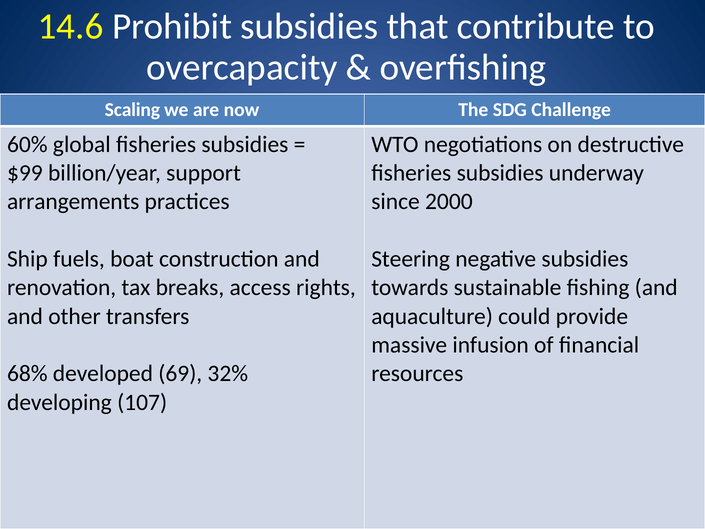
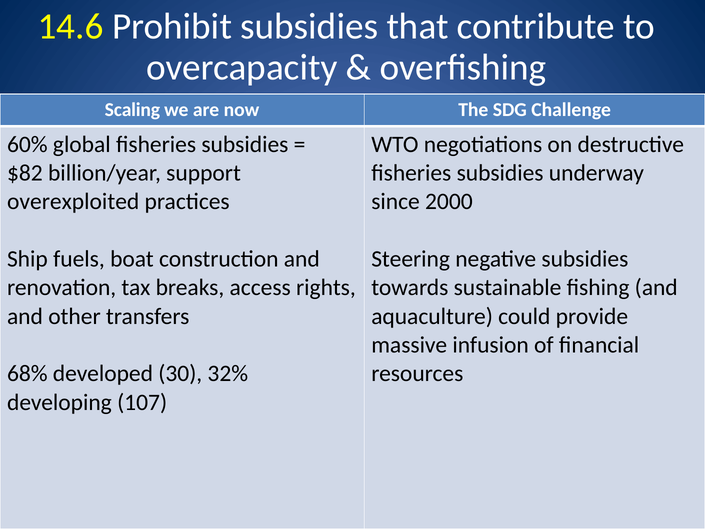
$99: $99 -> $82 (25, 173)
arrangements: arrangements -> overexploited (73, 202)
69: 69 -> 30 (180, 374)
